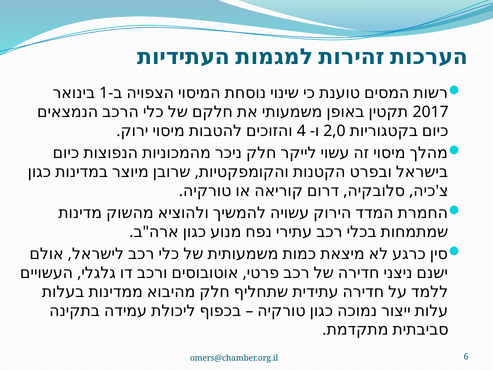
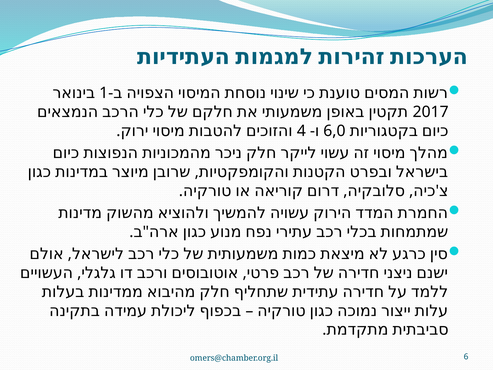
2,0: 2,0 -> 6,0 (334, 131)
